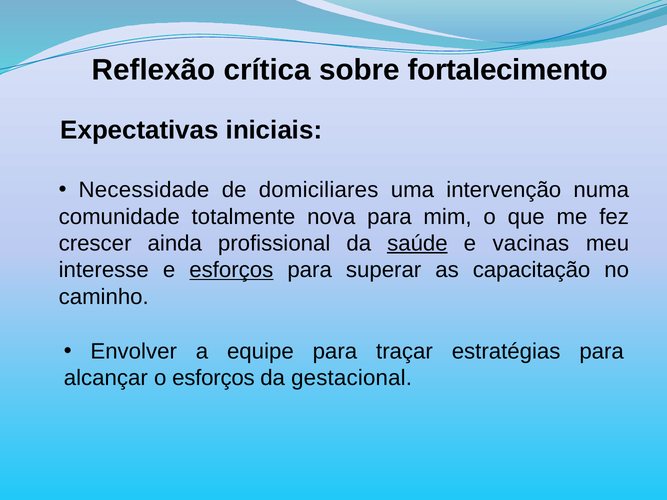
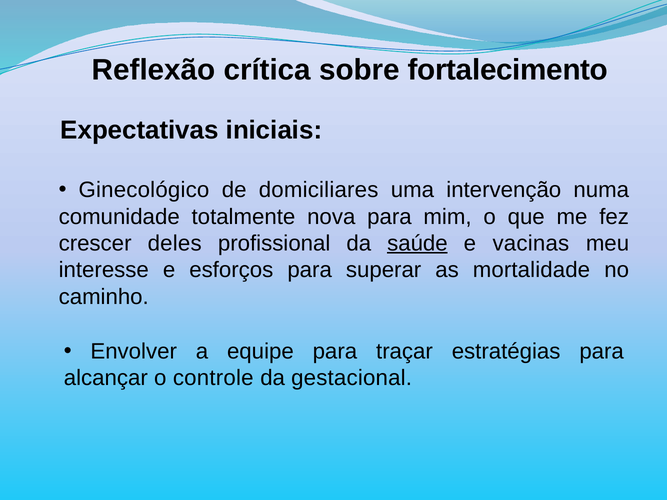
Necessidade: Necessidade -> Ginecológico (144, 190)
ainda: ainda -> deles (175, 243)
esforços underline: present -> none (231, 270)
capacitação: capacitação -> mortalidade (531, 270)
o esforços: esforços -> controle (213, 378)
